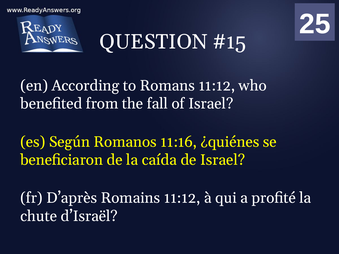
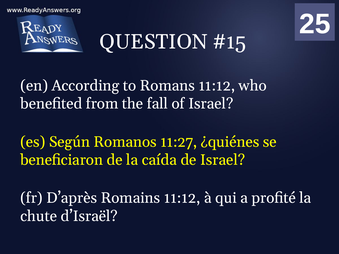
11:16: 11:16 -> 11:27 (179, 142)
